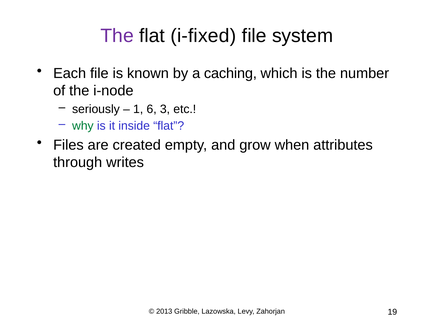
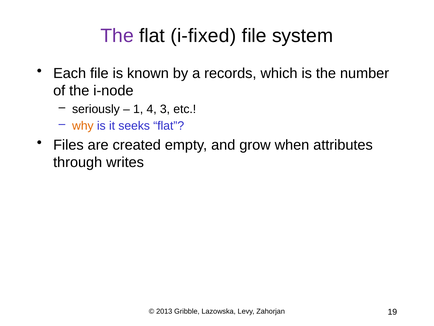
caching: caching -> records (230, 73)
6: 6 -> 4 (152, 109)
why colour: green -> orange (83, 126)
inside: inside -> seeks (134, 126)
